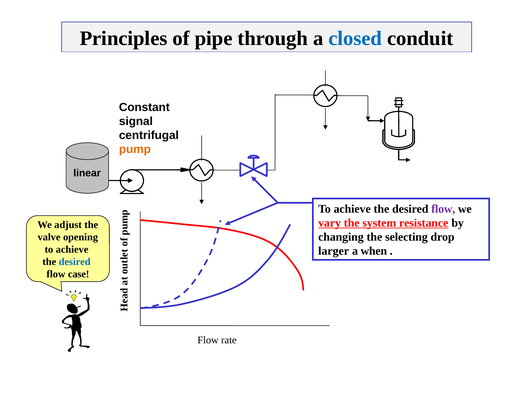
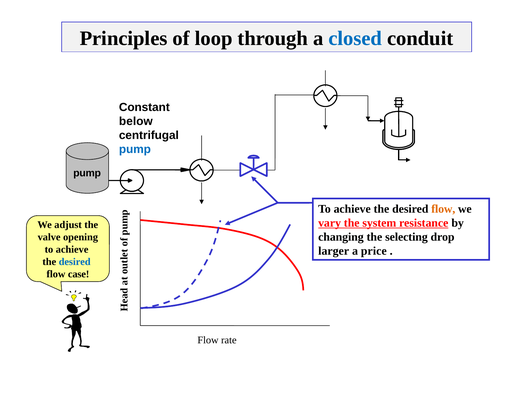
pipe: pipe -> loop (214, 38)
signal: signal -> below (136, 122)
pump colour: orange -> blue (135, 150)
linear: linear -> pump (87, 173)
flow colour: purple -> orange (443, 209)
when: when -> price (374, 252)
